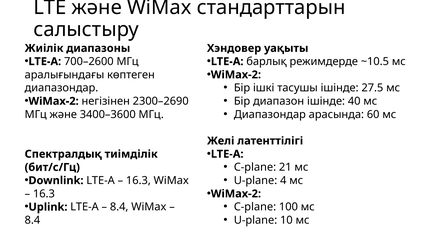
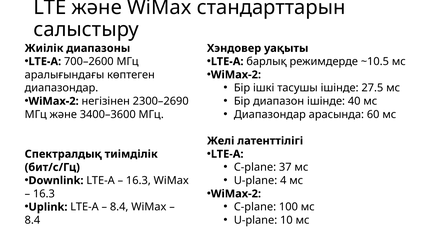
21: 21 -> 37 (285, 167)
